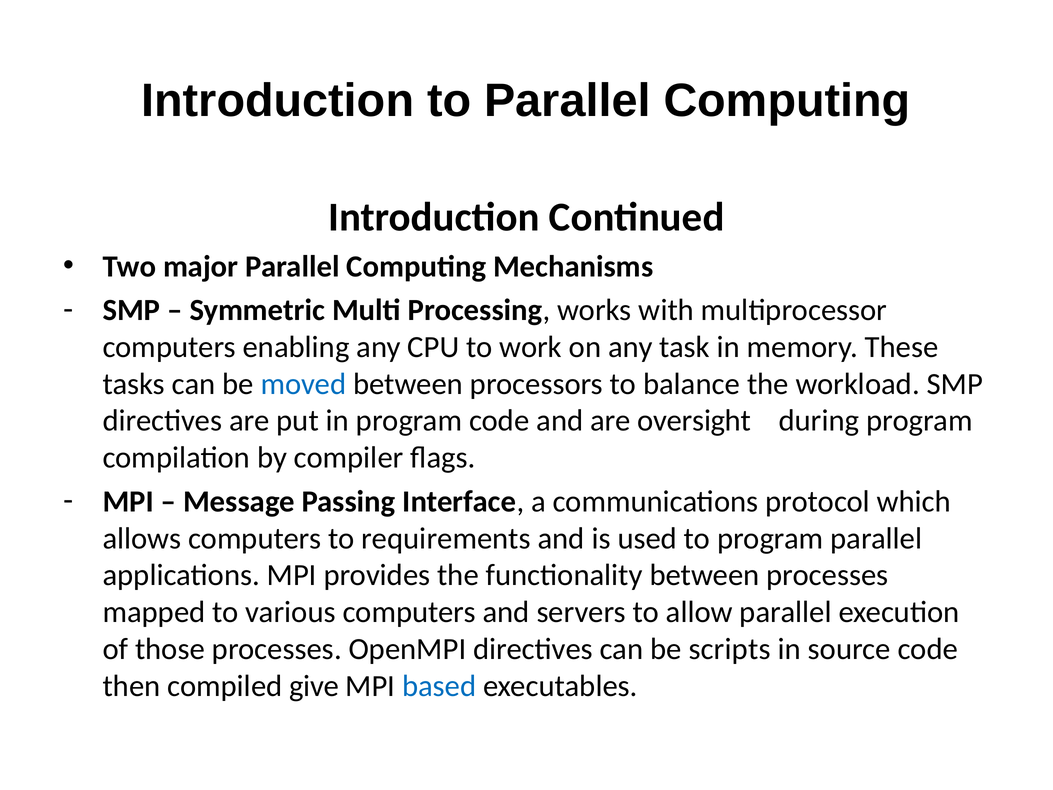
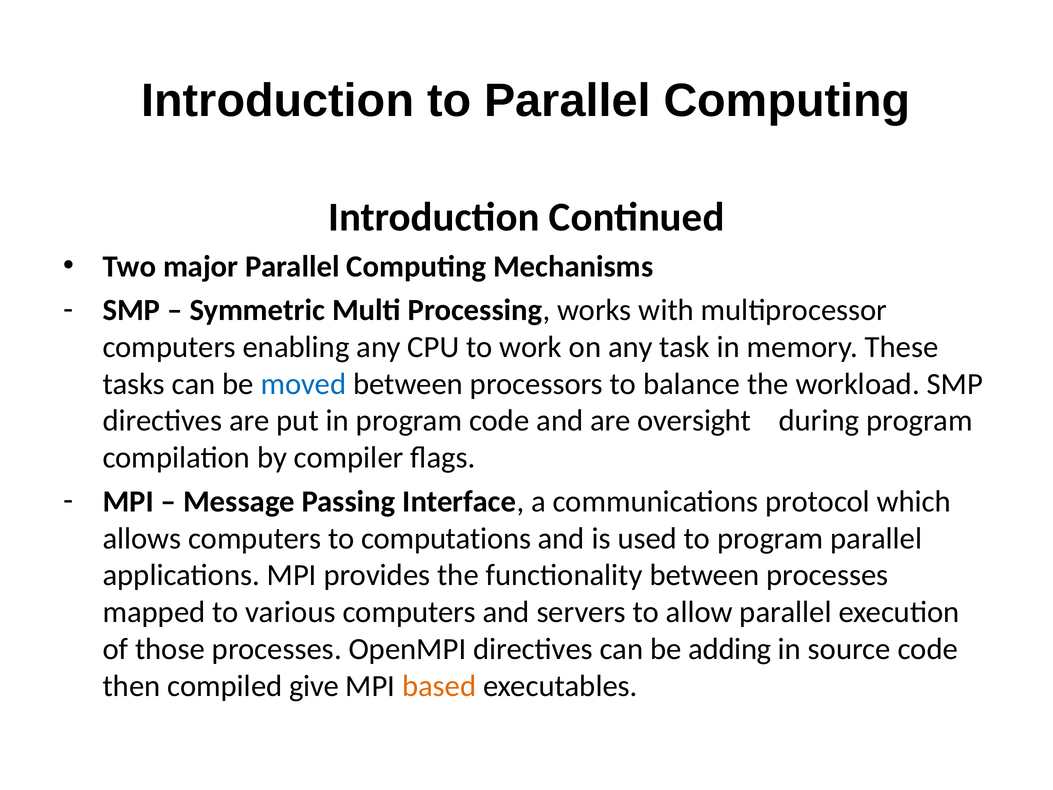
requirements: requirements -> computations (446, 538)
scripts: scripts -> adding (730, 649)
based colour: blue -> orange (439, 686)
